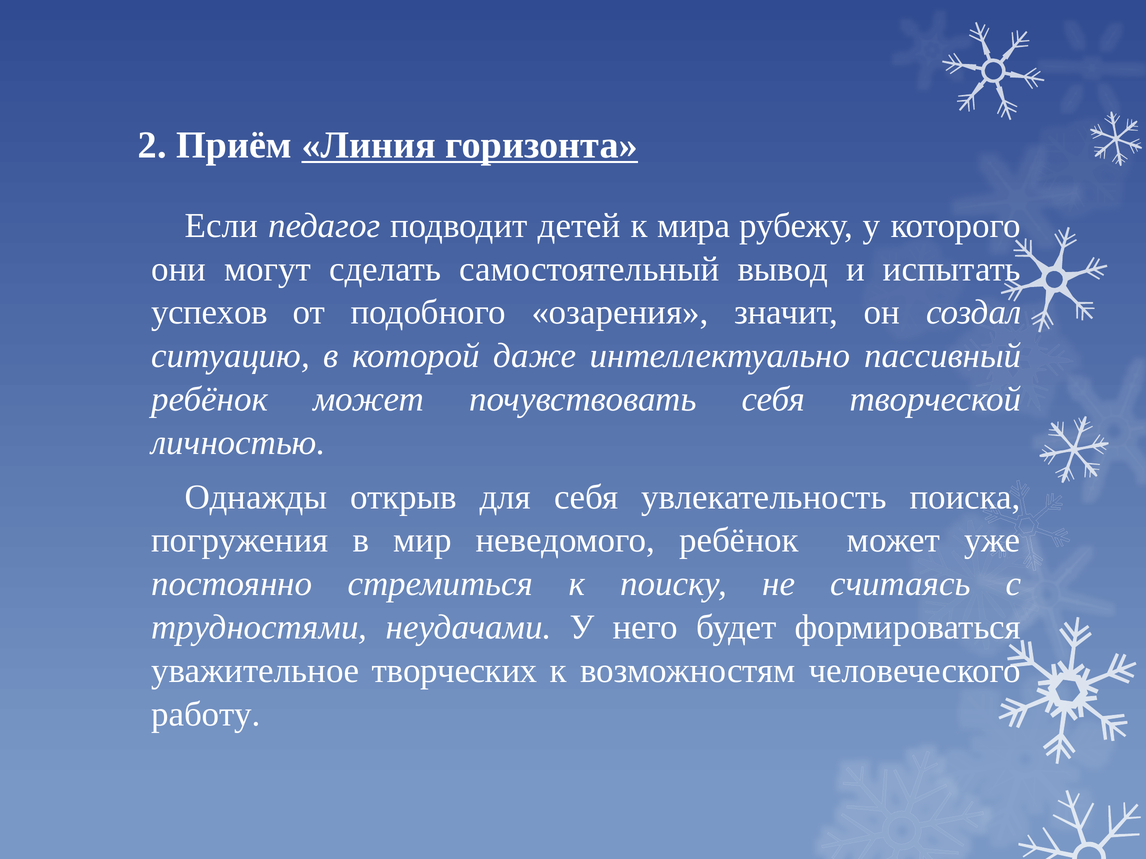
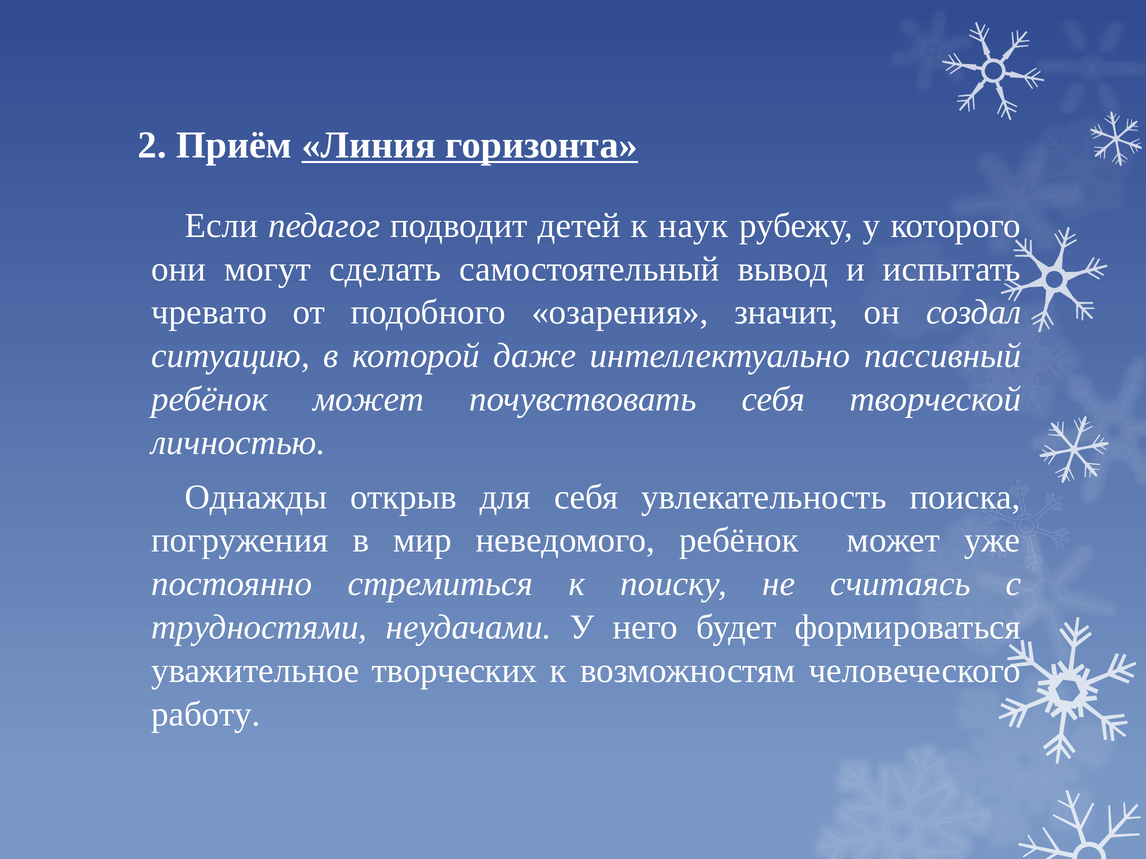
мира: мира -> наук (693, 226)
успехов: успехов -> чревато (209, 313)
